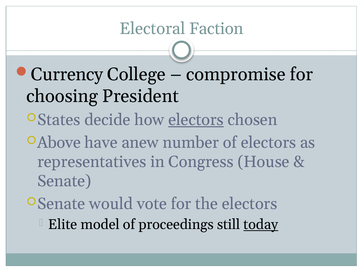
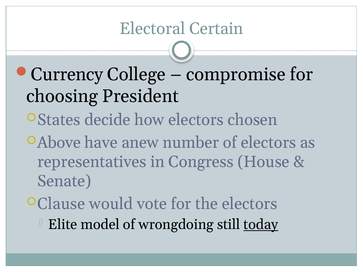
Faction: Faction -> Certain (216, 29)
electors underline: present -> none (196, 120)
Senate: Senate -> Clause (61, 204)
proceedings: proceedings -> wrongdoing (176, 225)
